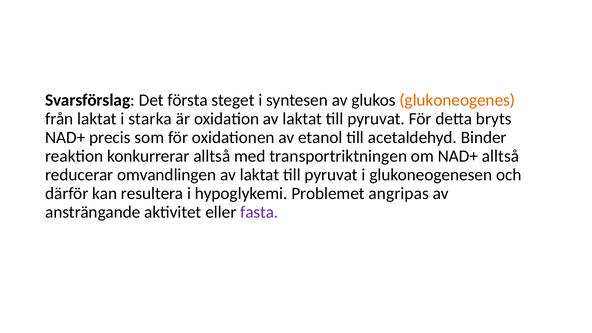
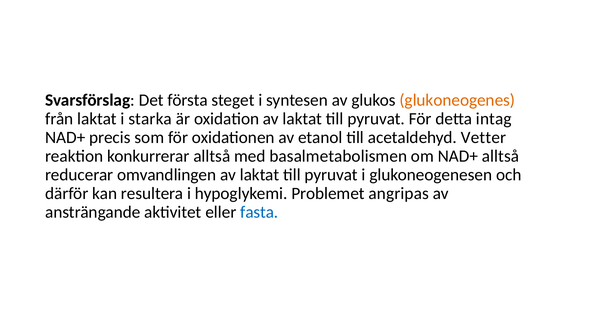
bryts: bryts -> intag (494, 119)
Binder: Binder -> Vetter (484, 137)
transportriktningen: transportriktningen -> basalmetabolismen (338, 156)
fasta colour: purple -> blue (259, 212)
